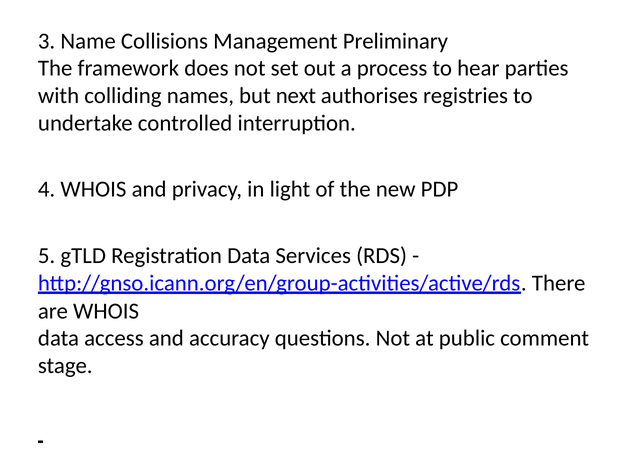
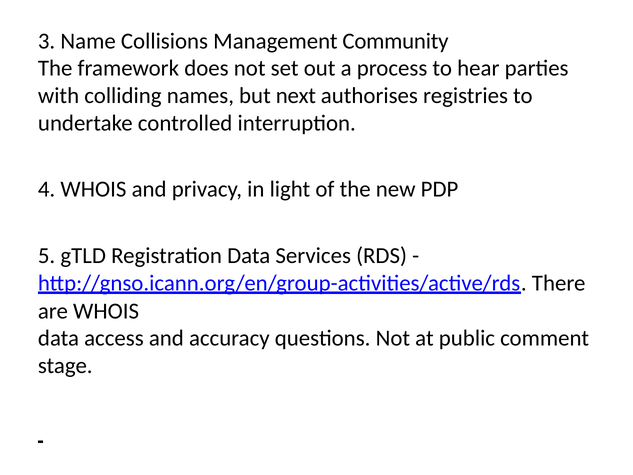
Preliminary: Preliminary -> Community (395, 41)
